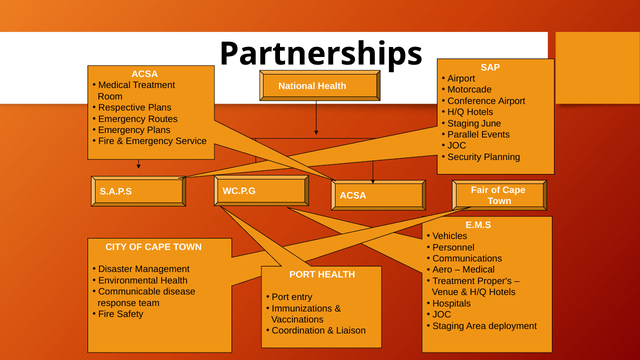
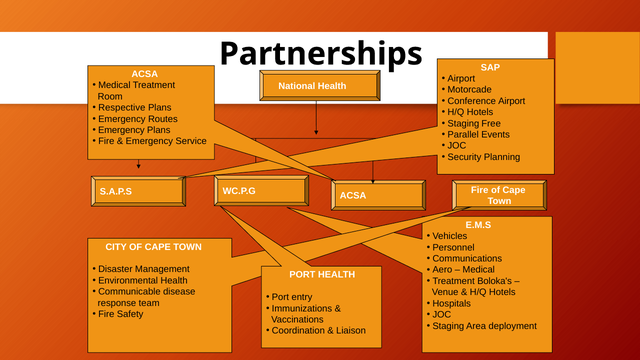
June: June -> Free (491, 123)
Fair: Fair -> Fire (480, 190)
Proper's: Proper's -> Boloka's (495, 281)
